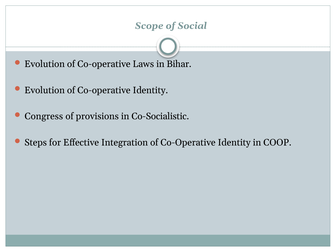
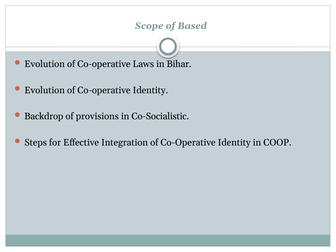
Social: Social -> Based (192, 26)
Congress: Congress -> Backdrop (44, 116)
